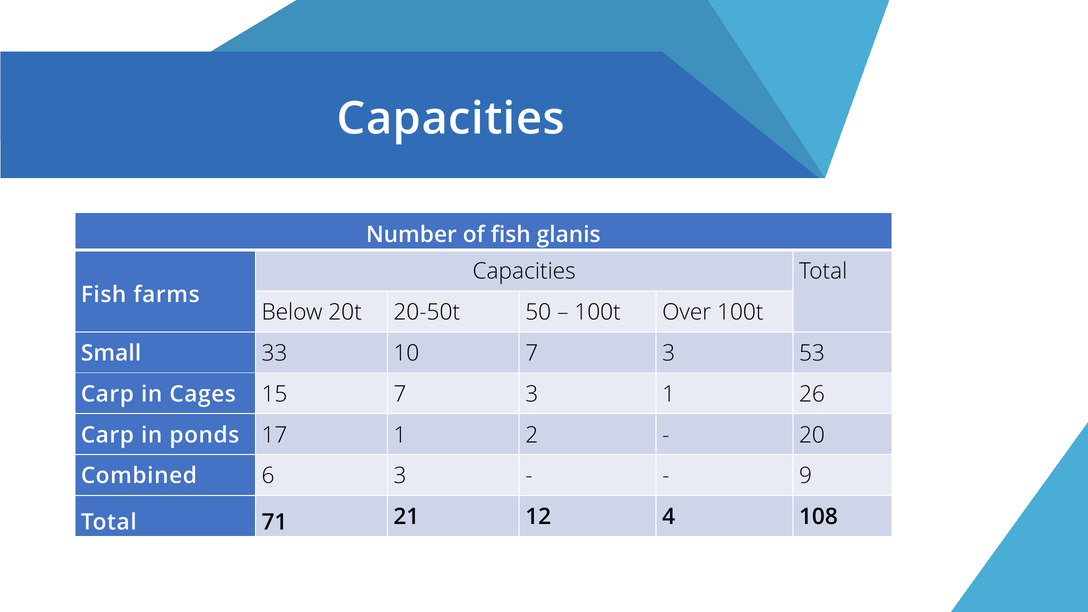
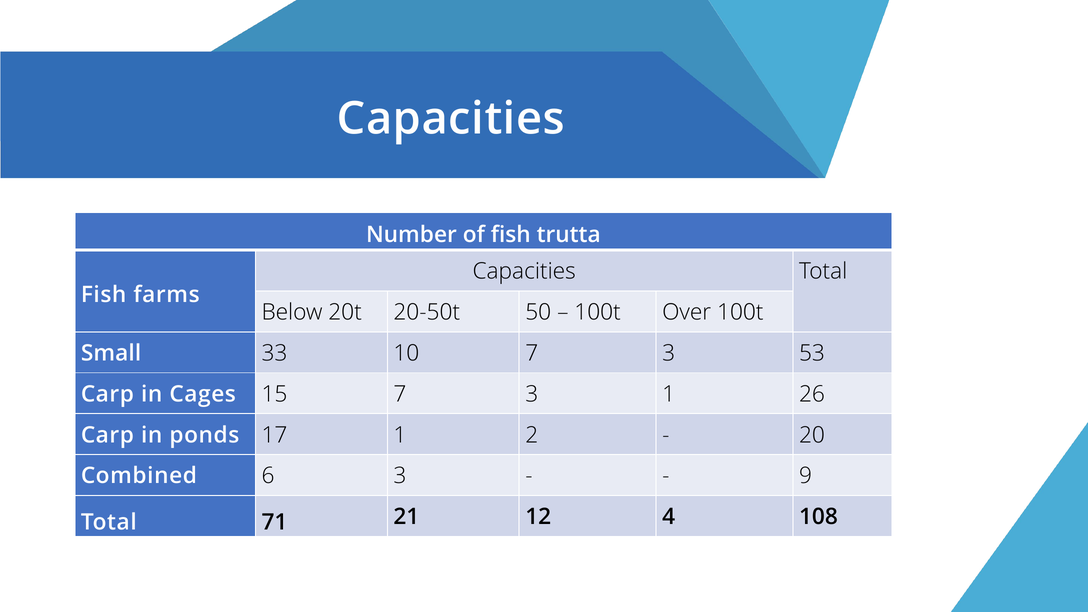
glanis: glanis -> trutta (569, 235)
